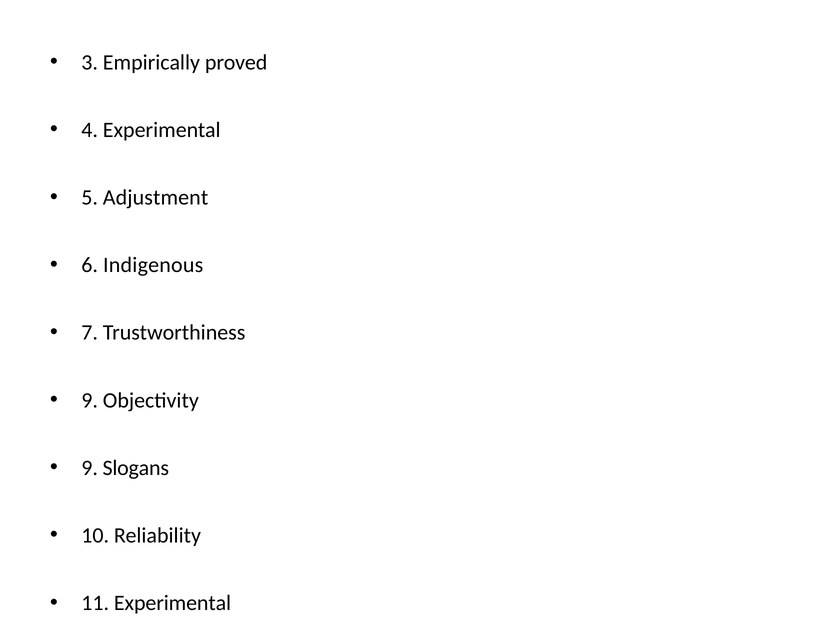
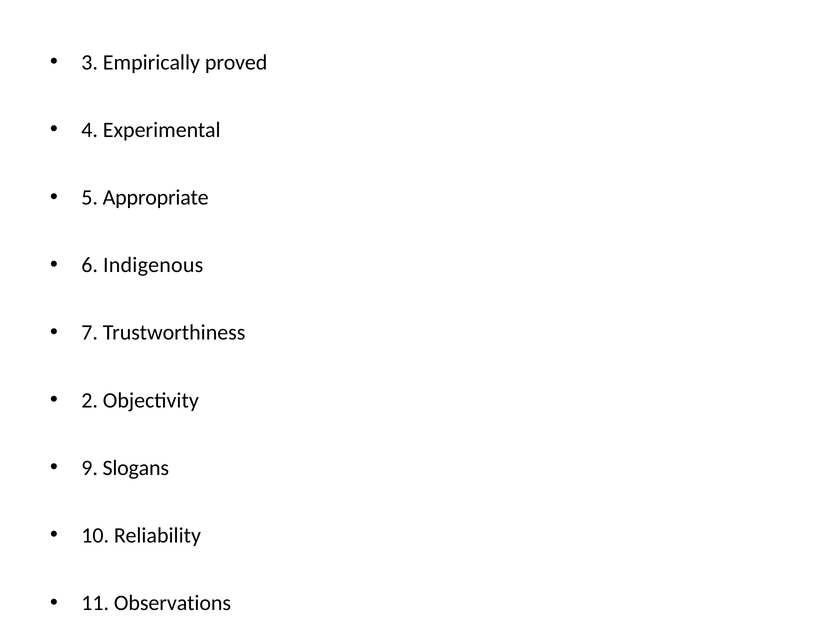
Adjustment: Adjustment -> Appropriate (156, 198)
9: 9 -> 2 (90, 401)
11 Experimental: Experimental -> Observations (173, 603)
